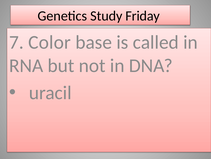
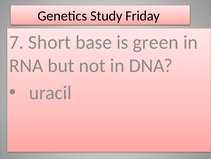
Color: Color -> Short (50, 42)
called: called -> green (156, 42)
